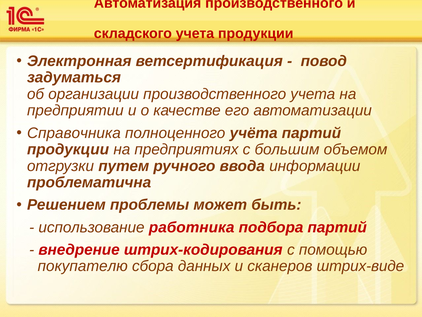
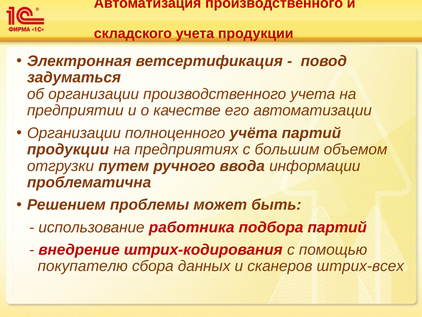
Справочника: Справочника -> Организации (74, 133)
штрих-виде: штрих-виде -> штрих-всех (360, 266)
